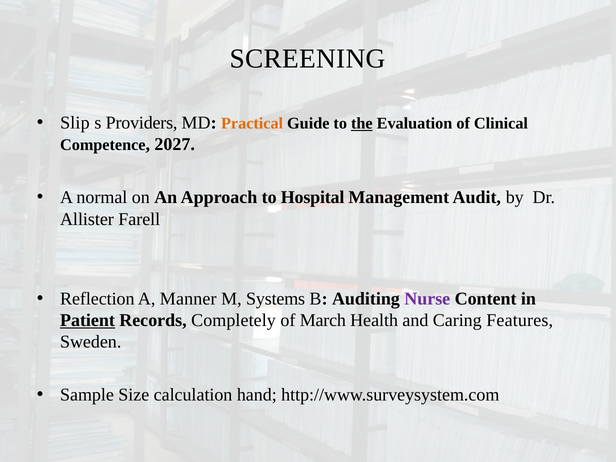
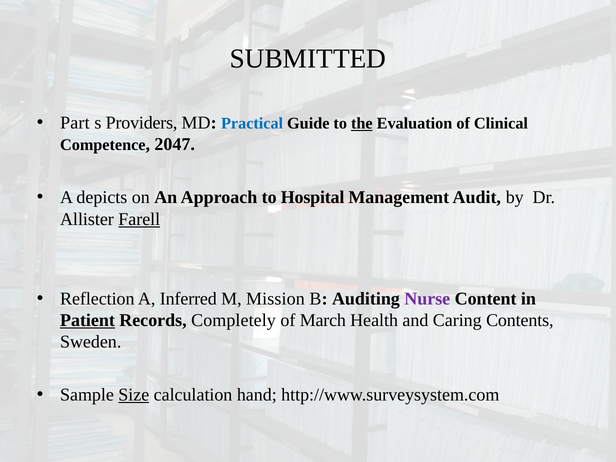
SCREENING: SCREENING -> SUBMITTED (308, 59)
Slip: Slip -> Part (75, 123)
Practical colour: orange -> blue (252, 123)
2027: 2027 -> 2047 (175, 144)
normal: normal -> depicts (102, 198)
Farell underline: none -> present (139, 219)
Manner: Manner -> Inferred (188, 299)
Systems: Systems -> Mission (275, 299)
Features: Features -> Contents (520, 320)
Size underline: none -> present (134, 395)
